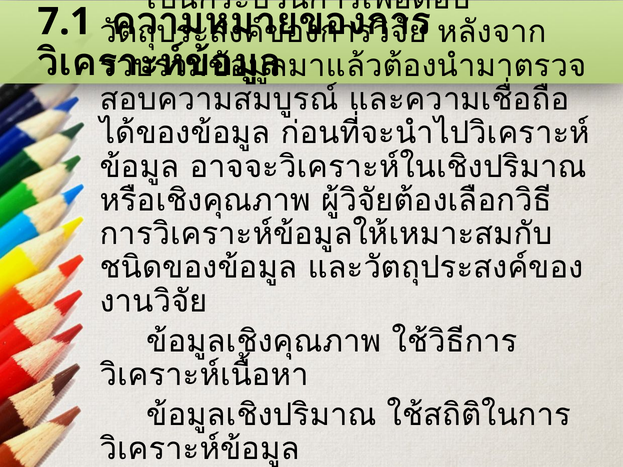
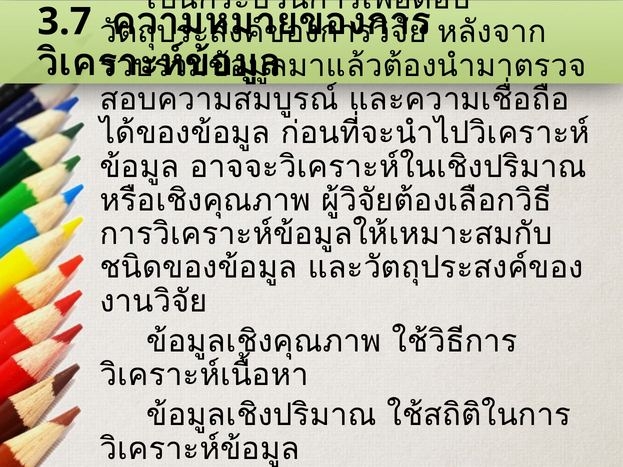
7.1: 7.1 -> 3.7 (64, 22)
